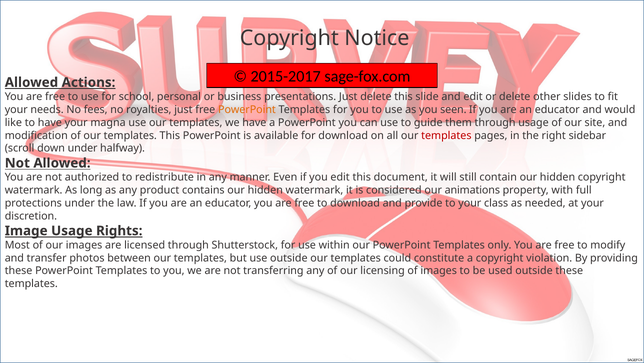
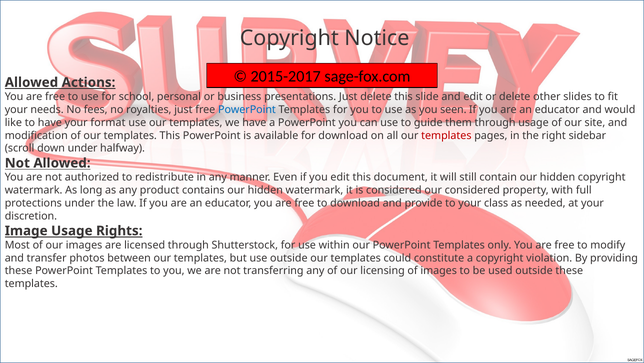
PowerPoint colour: orange -> blue (247, 109)
magna: magna -> format (108, 122)
our animations: animations -> considered (472, 190)
